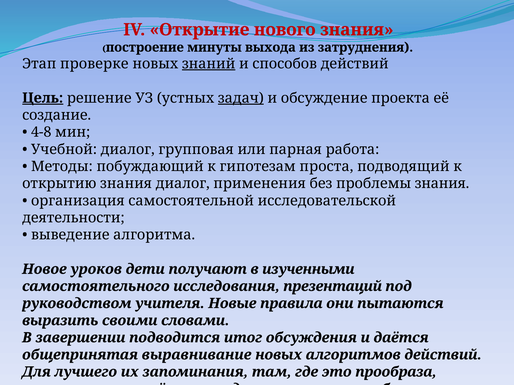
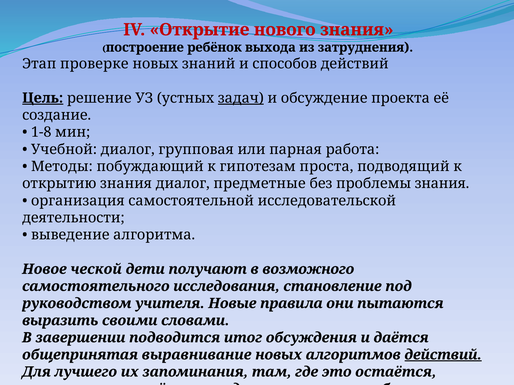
минуты: минуты -> ребёнок (214, 47)
знаний underline: present -> none (209, 64)
4-8: 4-8 -> 1-8 (41, 132)
применения: применения -> предметные (260, 184)
уроков: уроков -> ческой (96, 269)
изученными: изученными -> возможного (308, 269)
презентаций: презентаций -> становление (333, 287)
действий underline: none -> present (443, 355)
прообраза: прообраза -> остаётся (396, 372)
